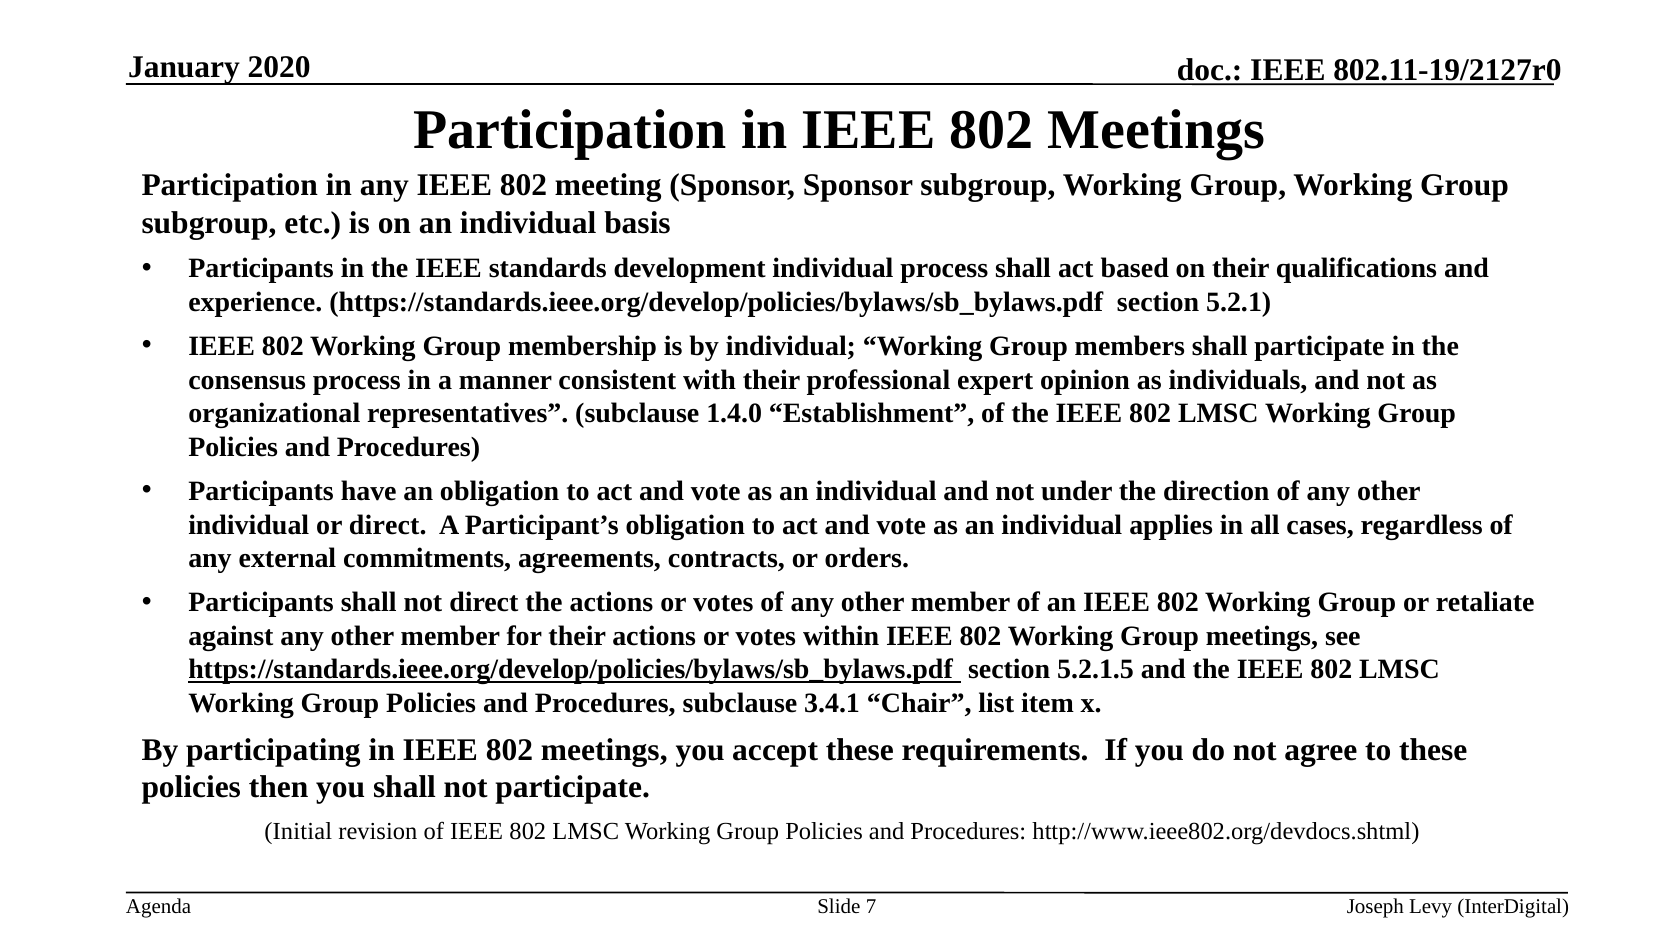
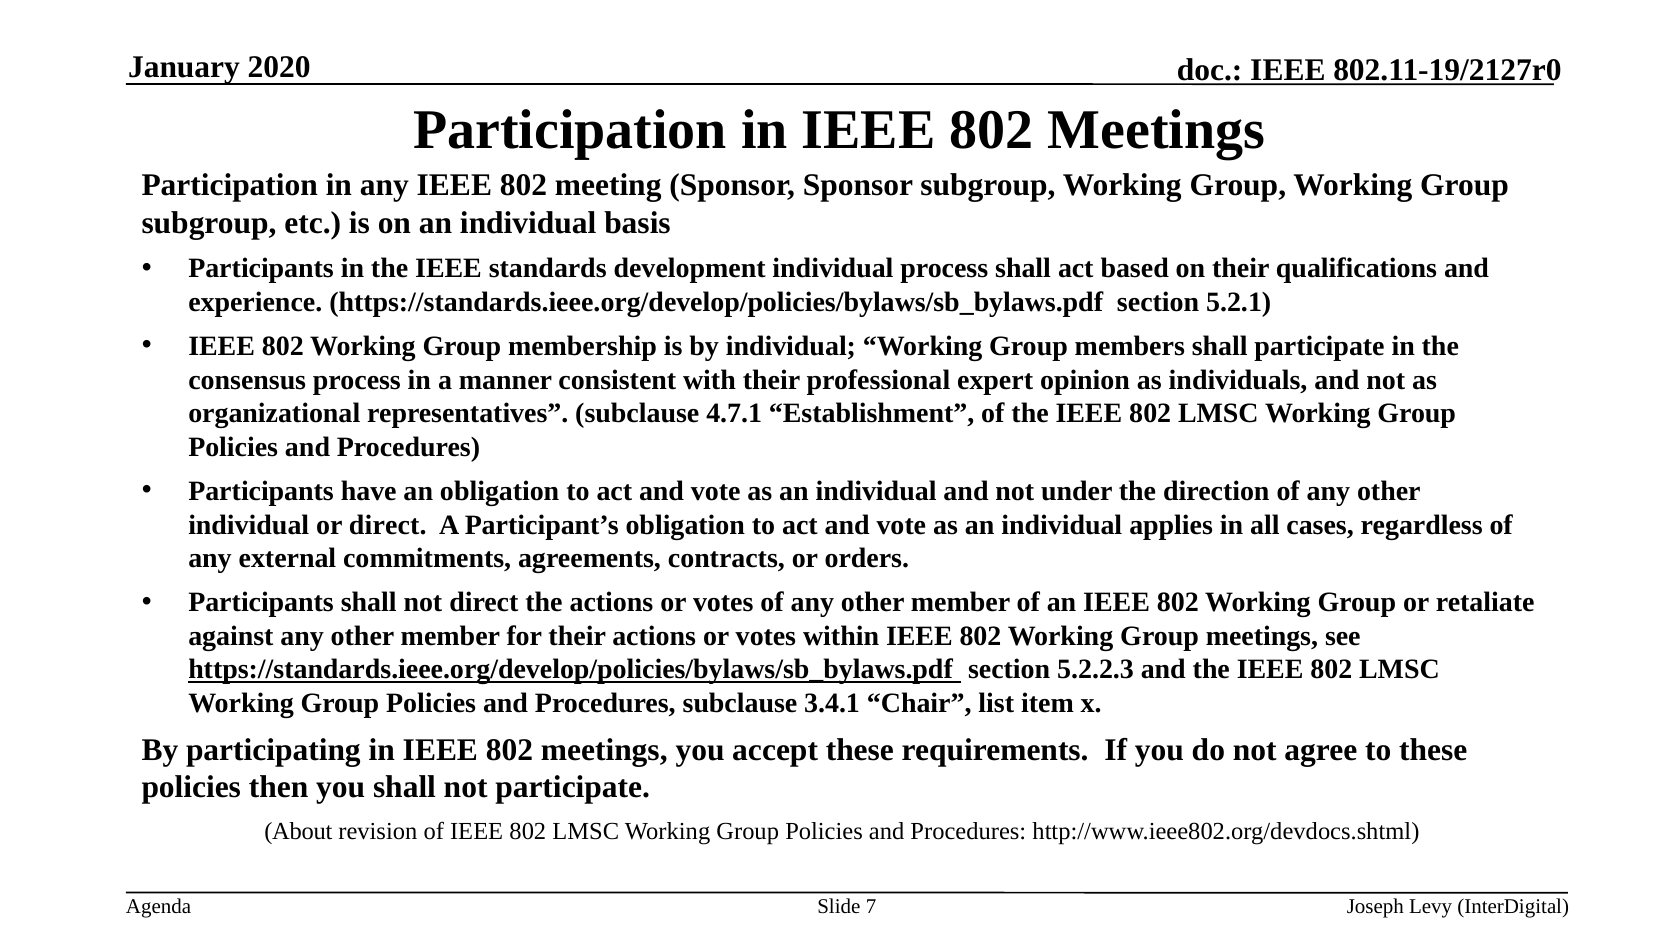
1.4.0: 1.4.0 -> 4.7.1 (734, 414)
5.2.1.5: 5.2.1.5 -> 5.2.2.3 (1096, 670)
Initial: Initial -> About (298, 831)
